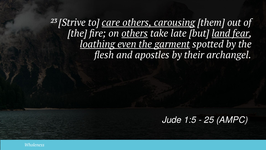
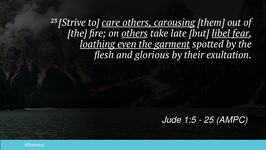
land: land -> libel (221, 33)
apostles: apostles -> glorious (152, 55)
archangel: archangel -> exultation (229, 55)
